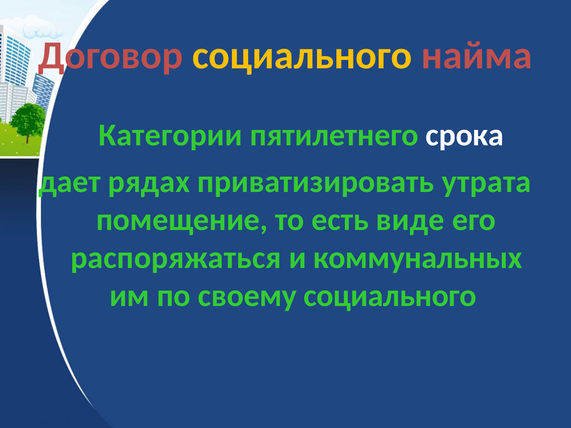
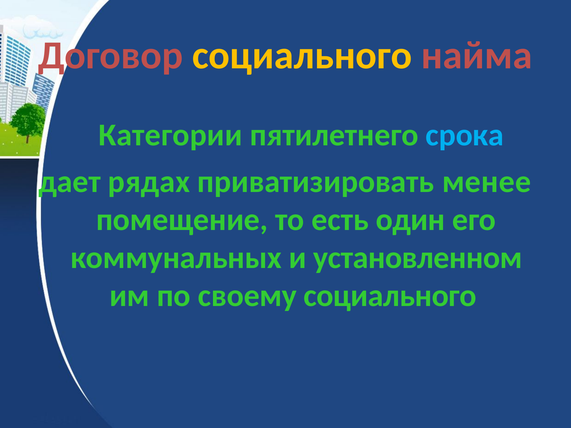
срока colour: white -> light blue (465, 135)
утрата: утрата -> менее (487, 182)
виде: виде -> один (411, 220)
распоряжаться: распоряжаться -> коммунальных (176, 258)
коммунальных: коммунальных -> установленном (418, 258)
